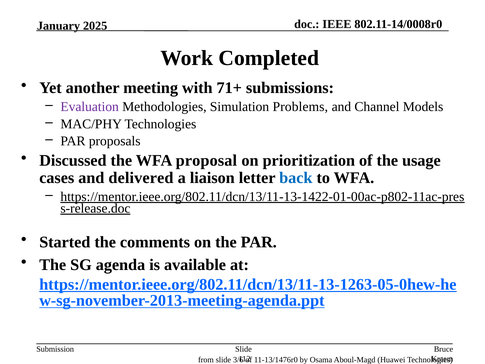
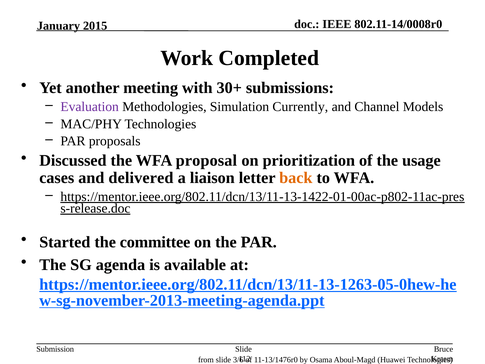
2025: 2025 -> 2015 (95, 26)
71+: 71+ -> 30+ (229, 88)
Problems: Problems -> Currently (300, 107)
back colour: blue -> orange (296, 178)
comments: comments -> committee (155, 242)
